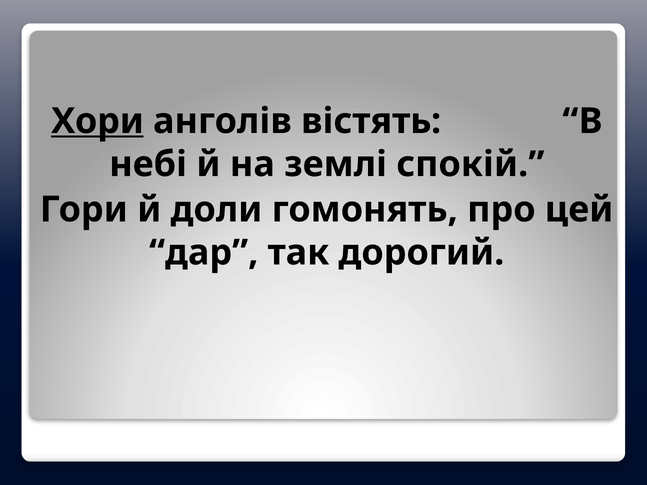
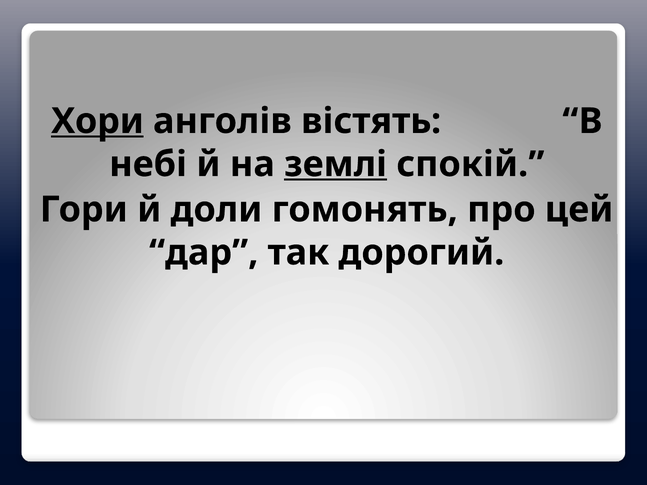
землі underline: none -> present (336, 164)
